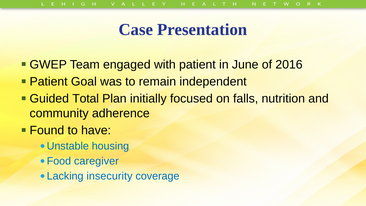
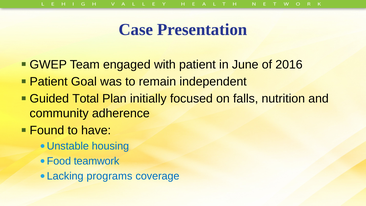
caregiver: caregiver -> teamwork (97, 161)
insecurity: insecurity -> programs (109, 176)
